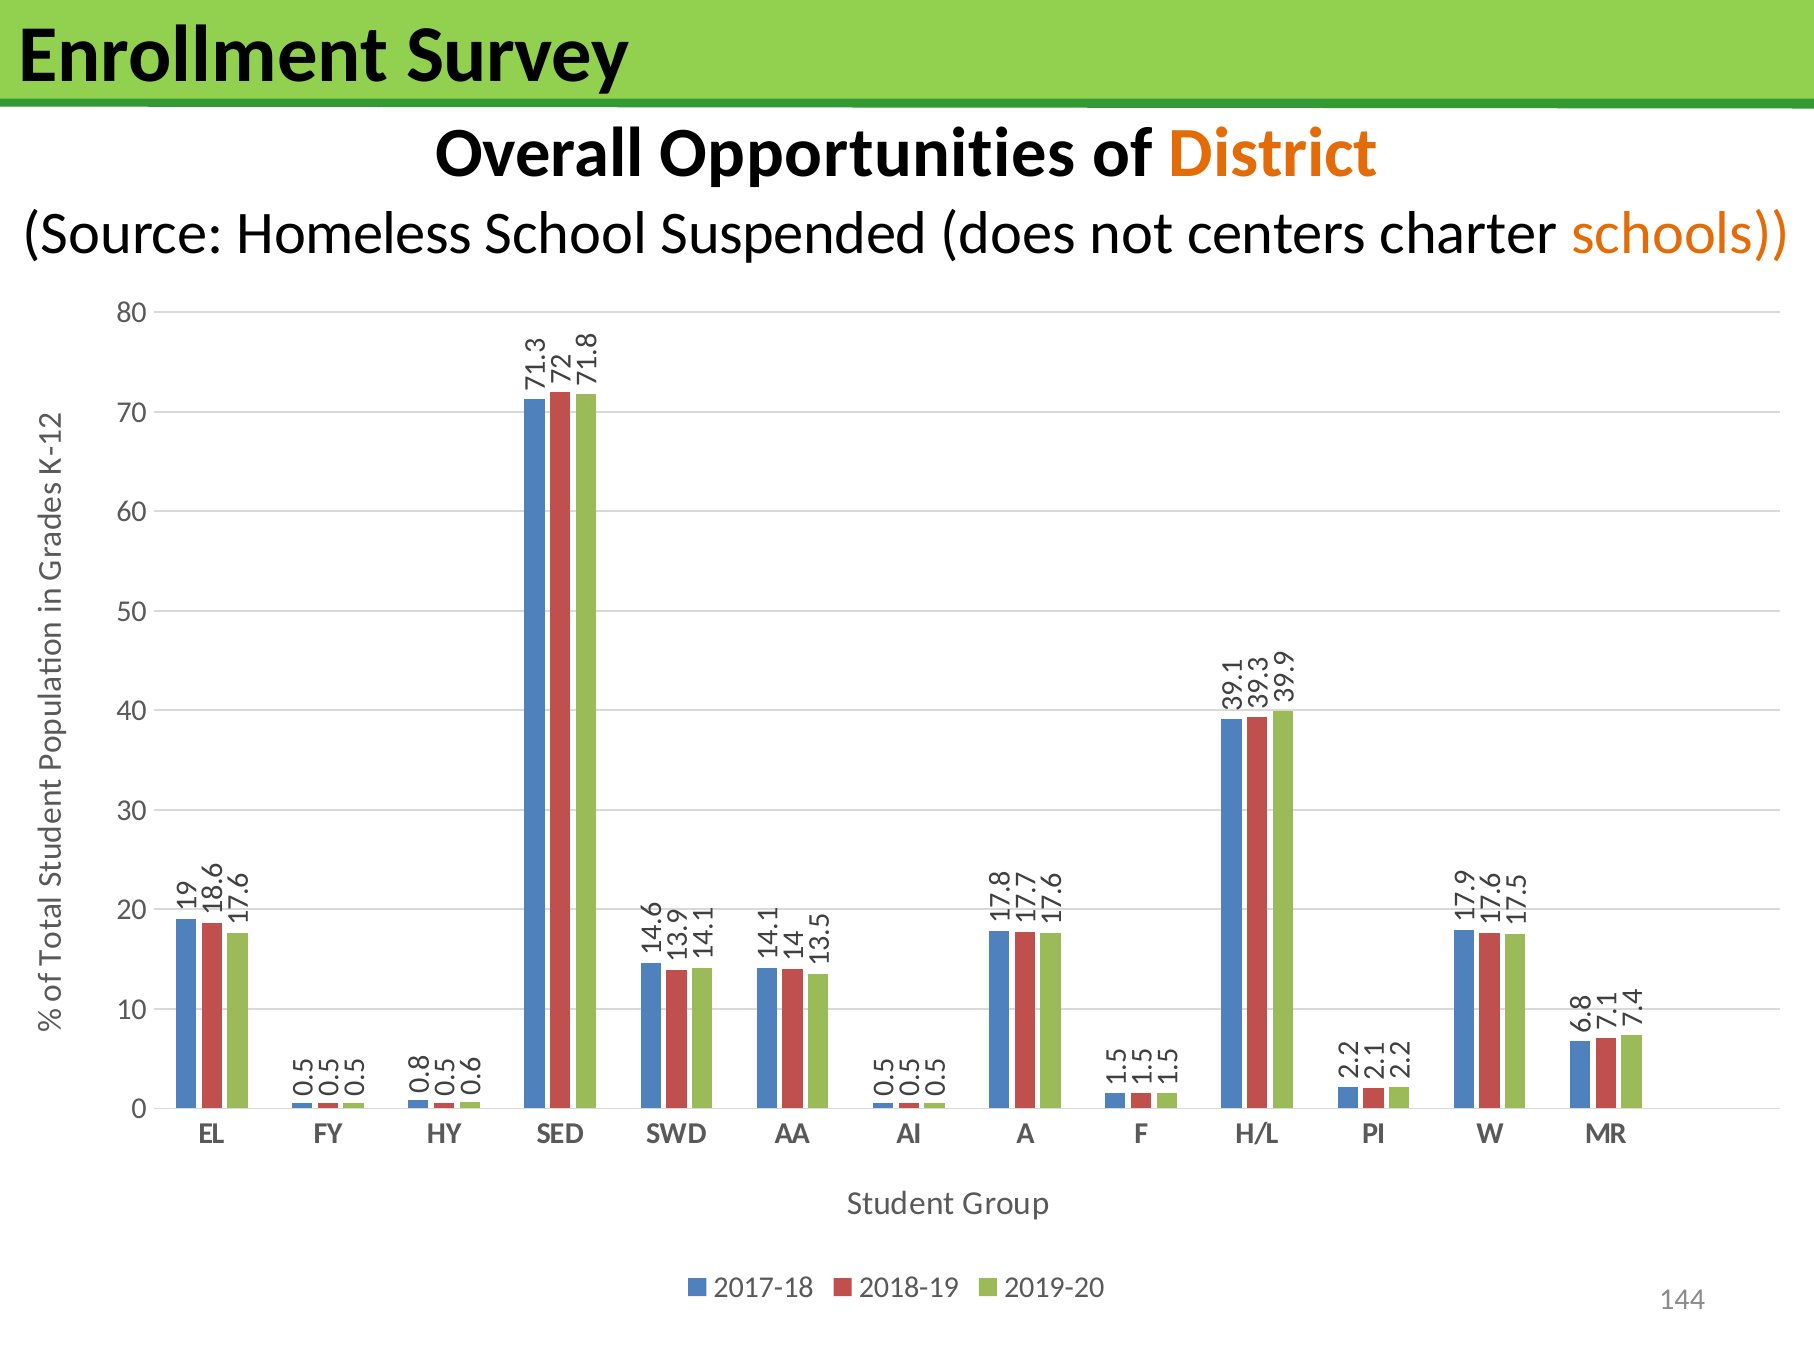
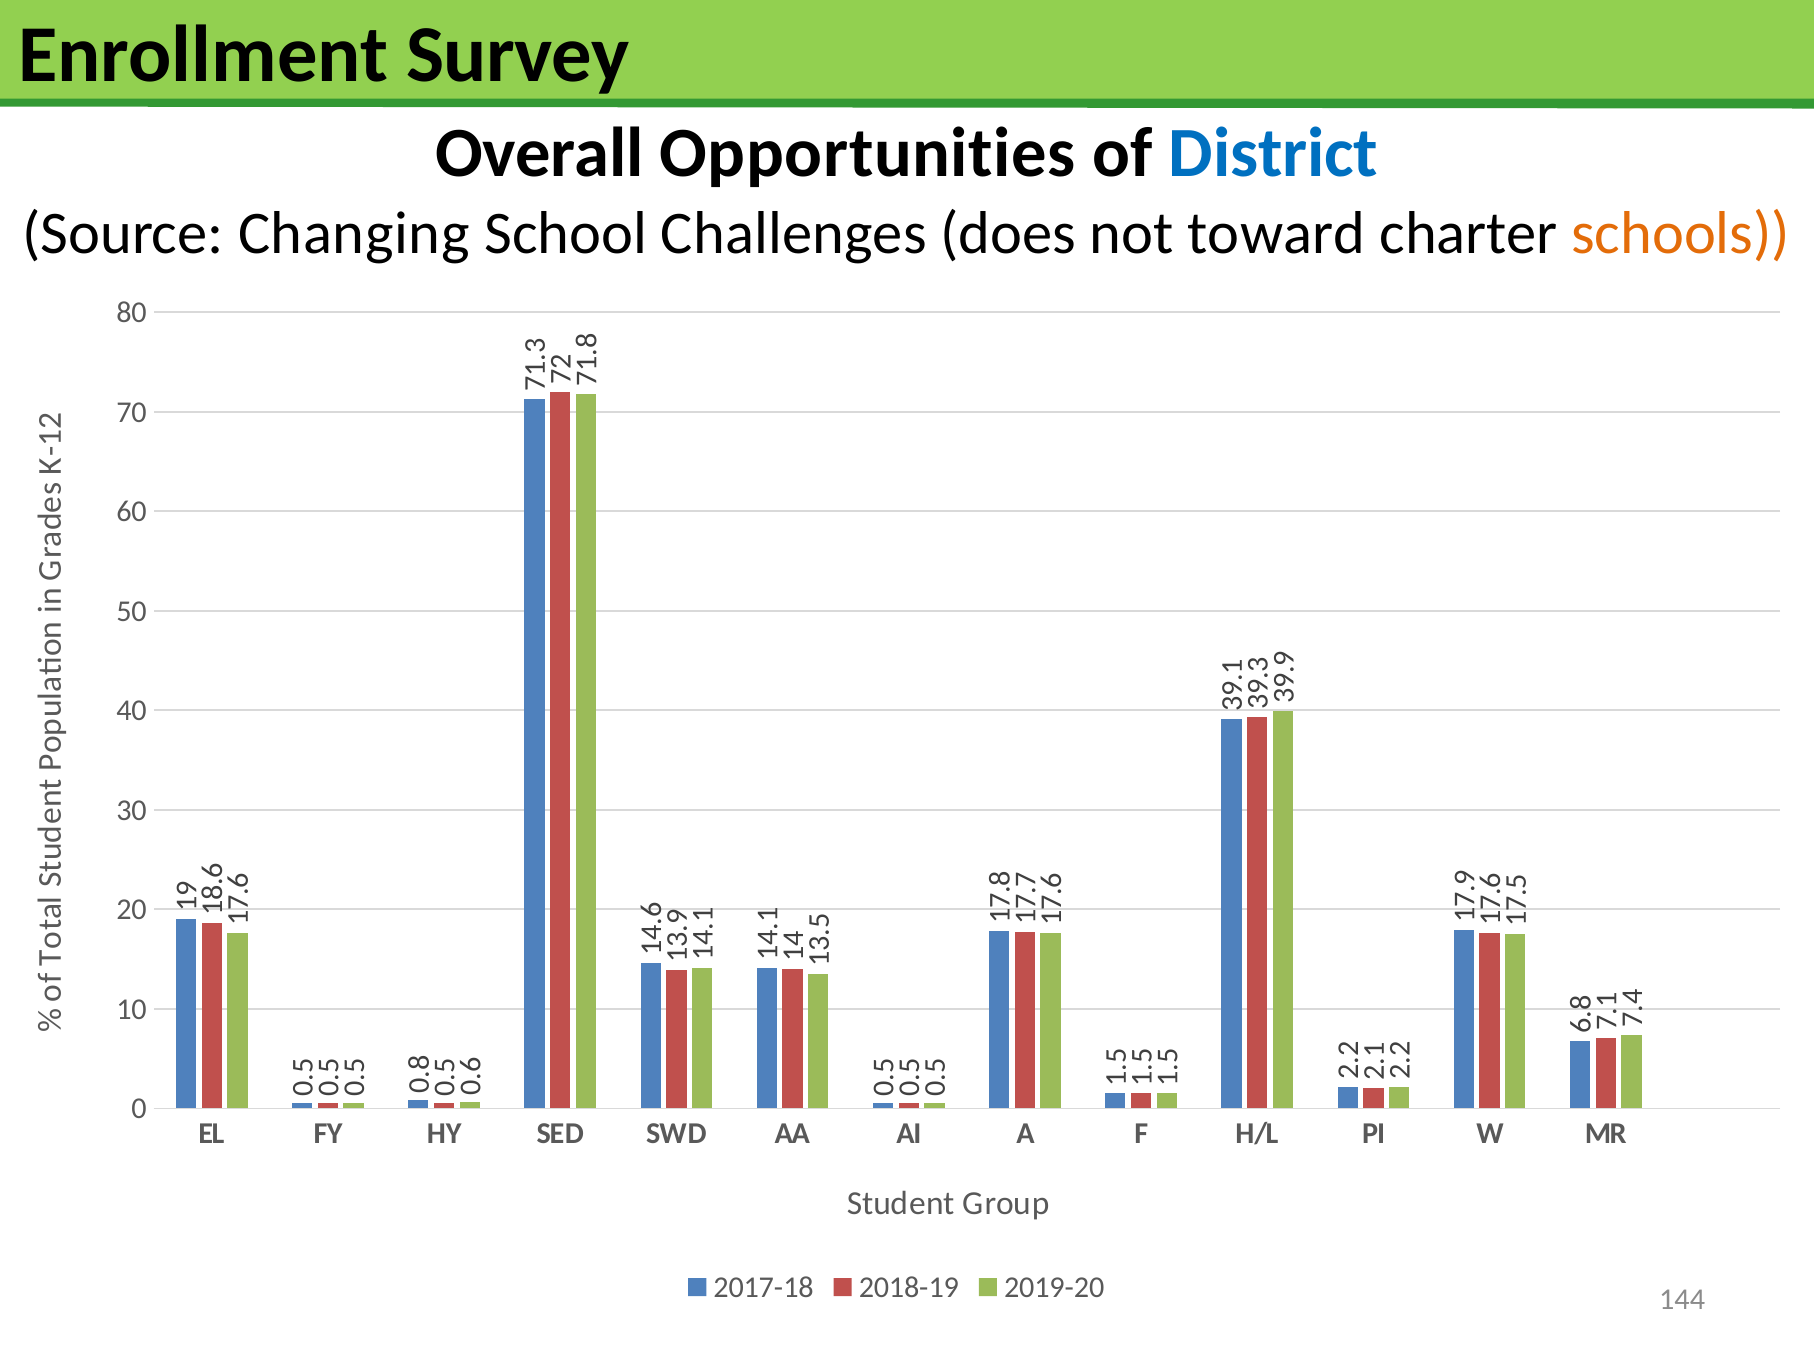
District colour: orange -> blue (1274, 153)
Homeless: Homeless -> Changing (354, 233)
Suspended: Suspended -> Challenges (794, 233)
centers: centers -> toward (1277, 233)
